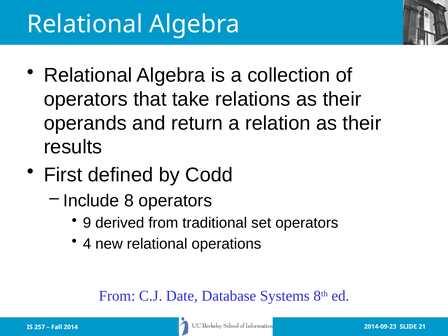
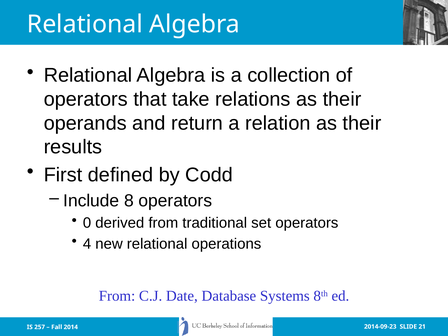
9: 9 -> 0 (87, 223)
